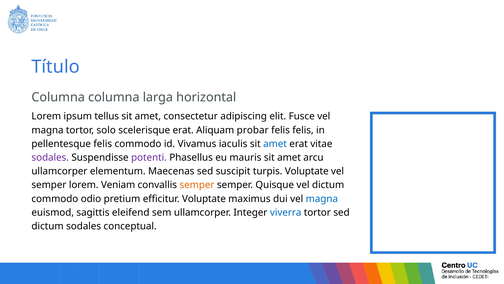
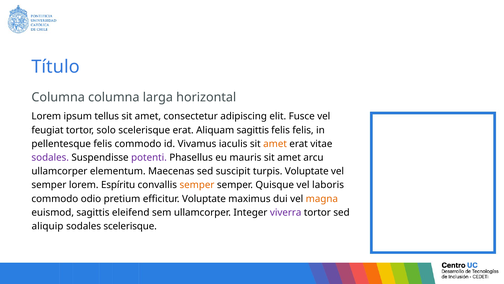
magna: magna -> feugiat (48, 130)
Aliquam probar: probar -> sagittis (253, 130)
amet colour: blue -> orange (275, 144)
Veniam: Veniam -> Espíritu (118, 185)
vel dictum: dictum -> laboris (328, 185)
magna colour: blue -> orange (322, 198)
viverra colour: blue -> purple (286, 212)
dictum: dictum -> aliquip (48, 226)
sodales conceptual: conceptual -> scelerisque (130, 226)
